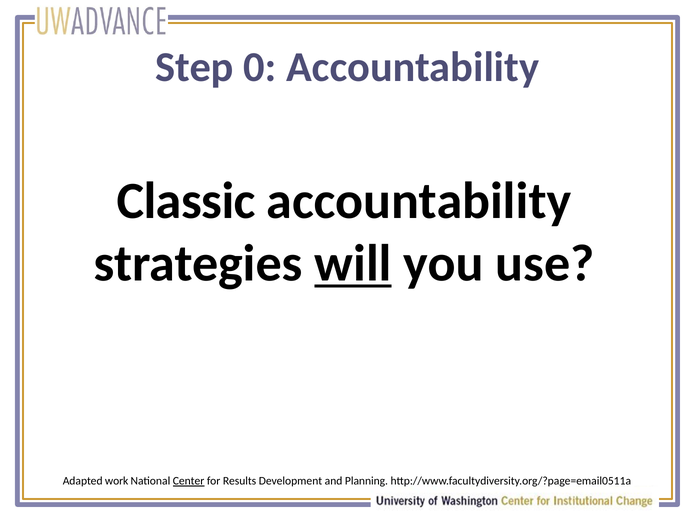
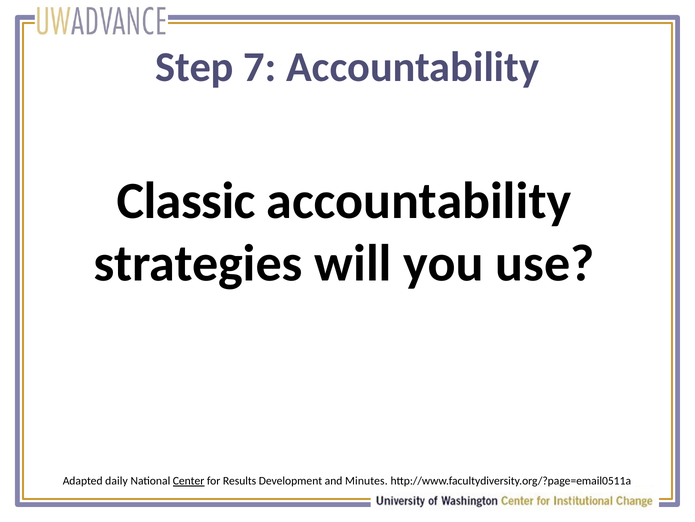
0: 0 -> 7 (260, 67)
will underline: present -> none (353, 263)
work: work -> daily (117, 480)
Planning: Planning -> Minutes (366, 480)
